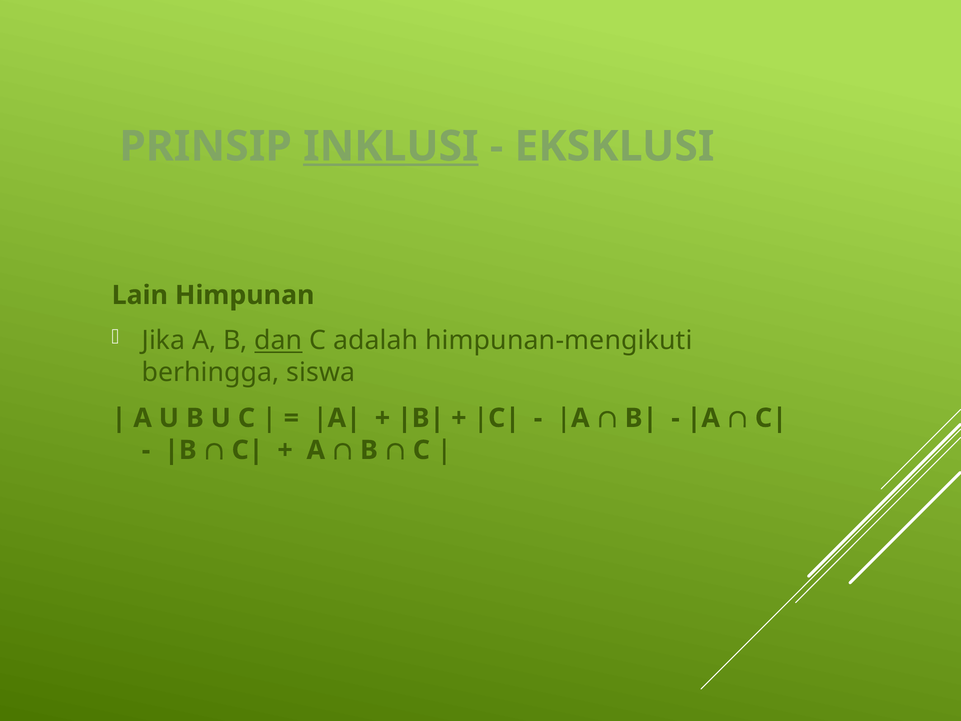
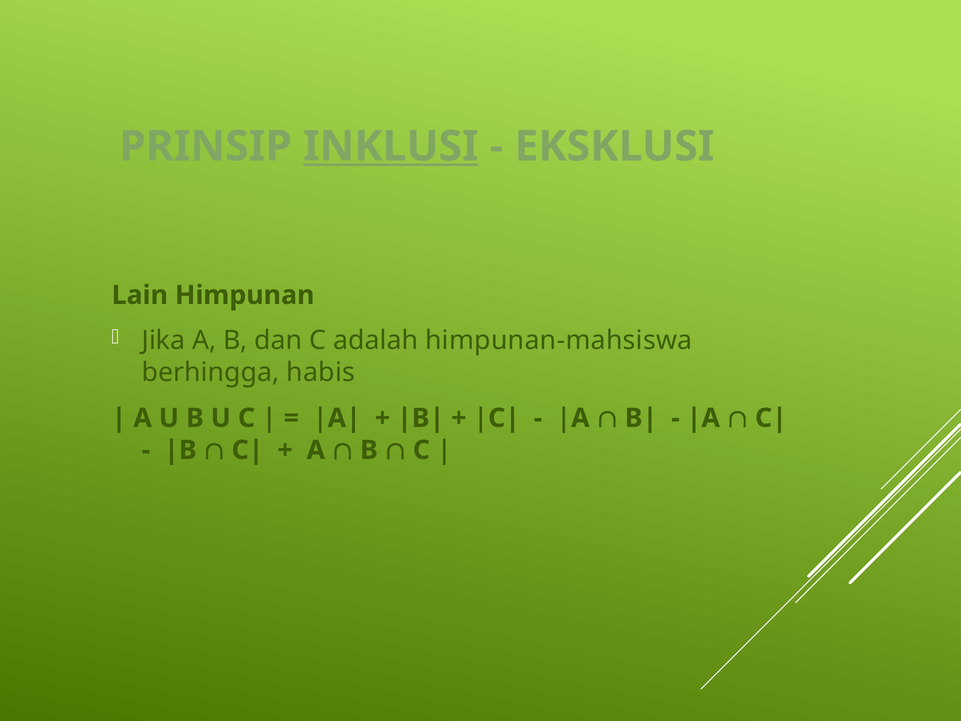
dan underline: present -> none (278, 340)
himpunan-mengikuti: himpunan-mengikuti -> himpunan-mahsiswa (559, 340)
siswa: siswa -> habis (321, 373)
